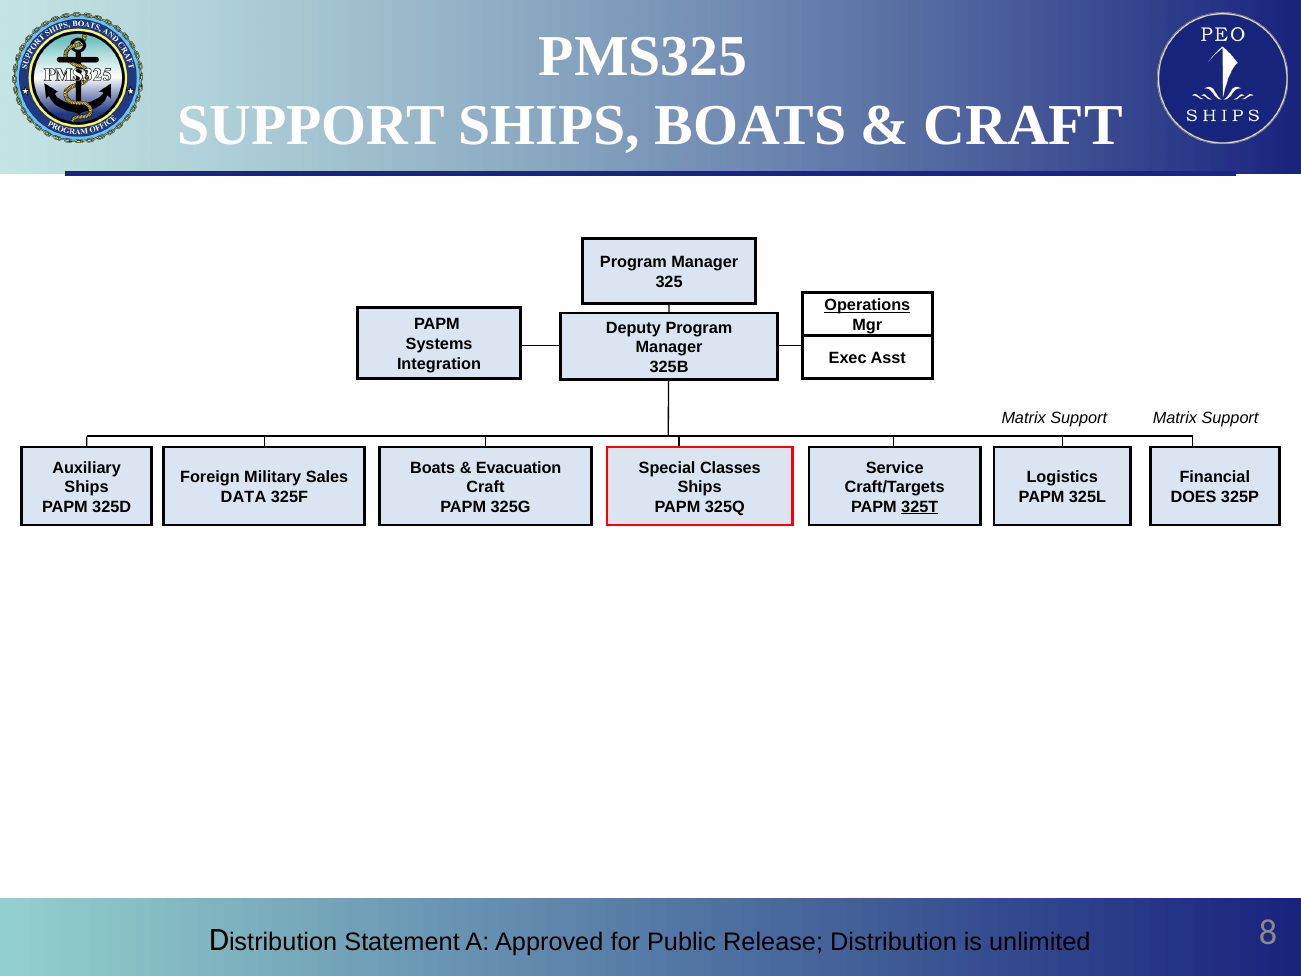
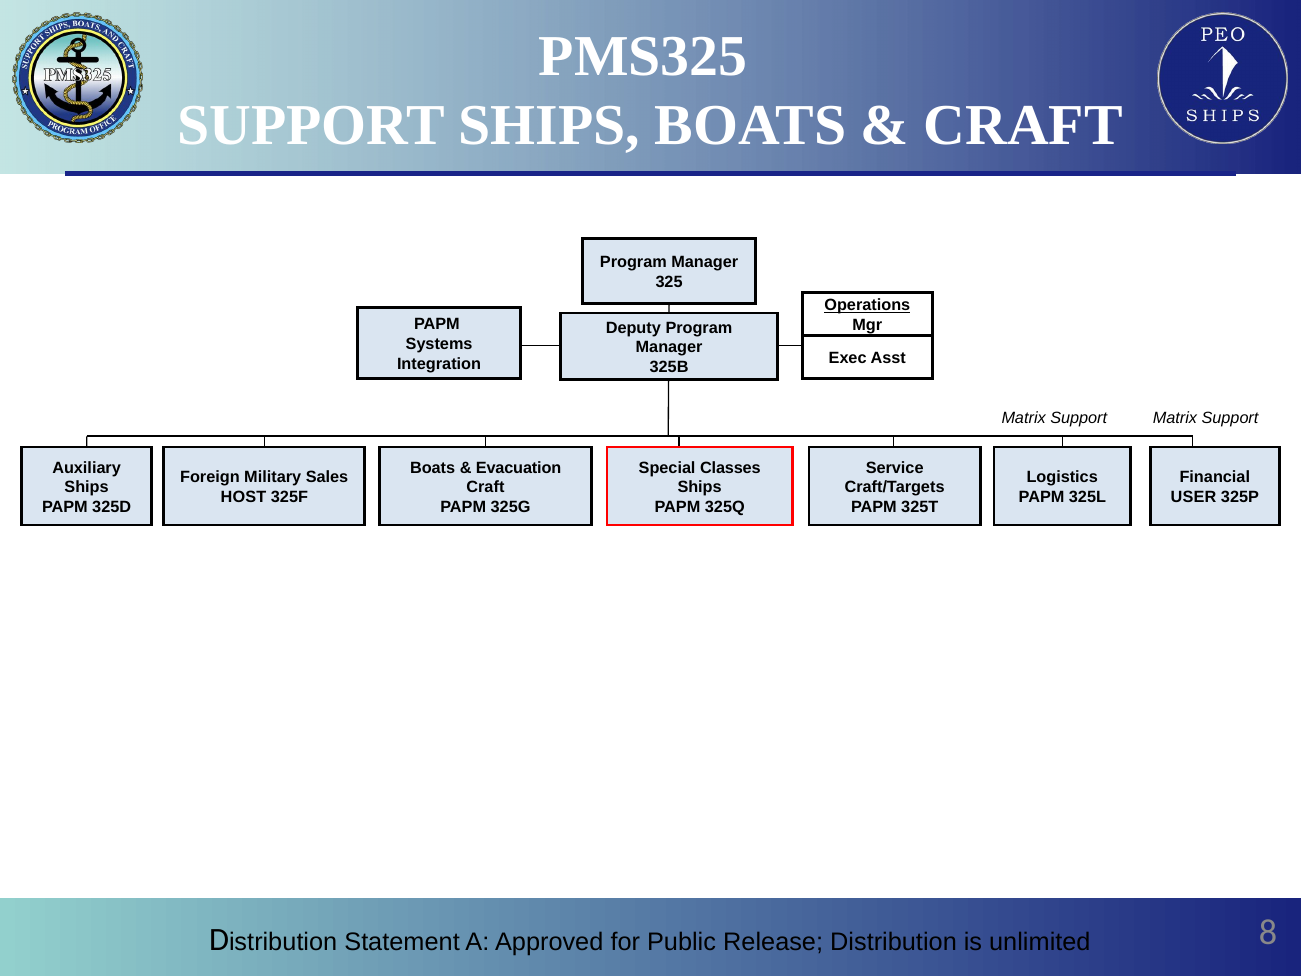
DATA: DATA -> HOST (244, 497)
DOES: DOES -> USER (1194, 497)
325T underline: present -> none (920, 507)
